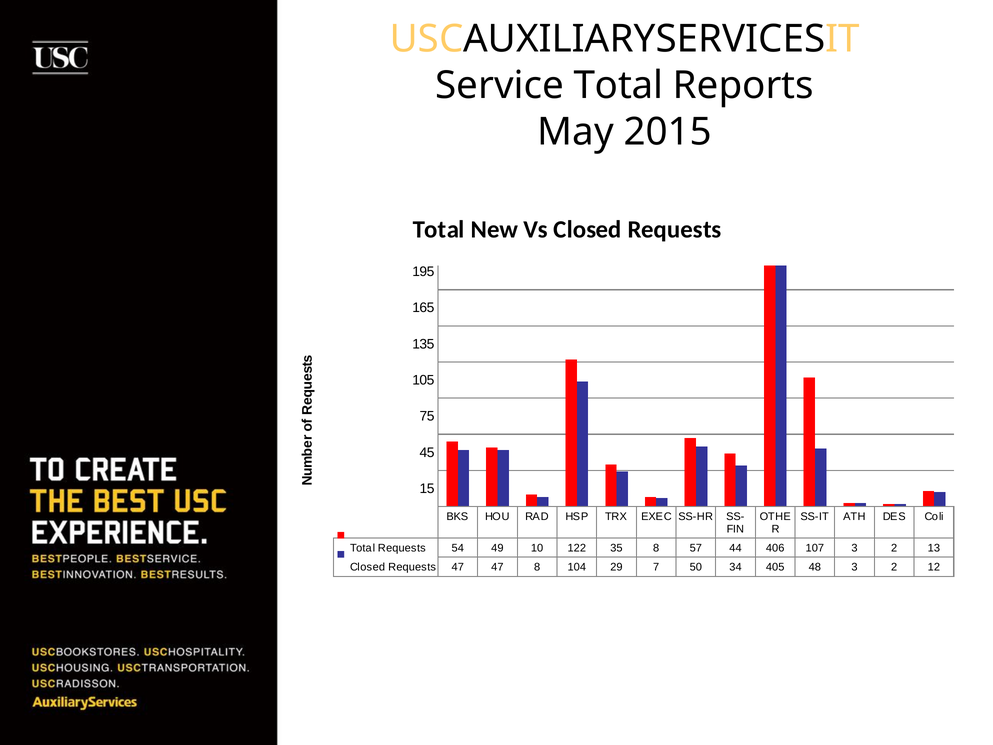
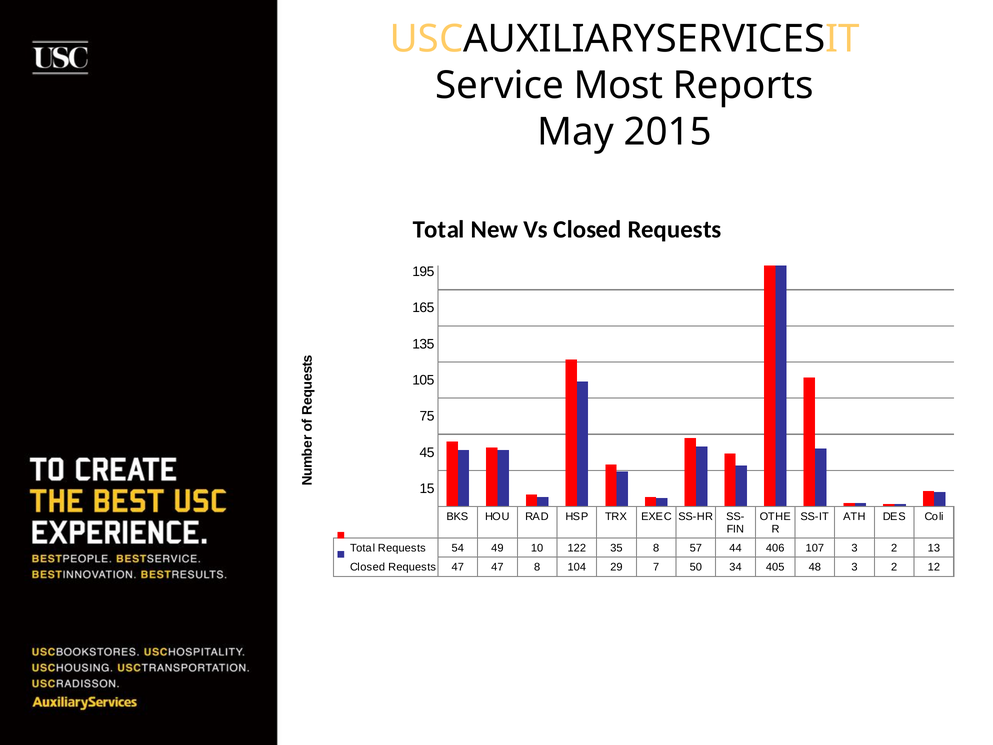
Service Total: Total -> Most (618, 85)
